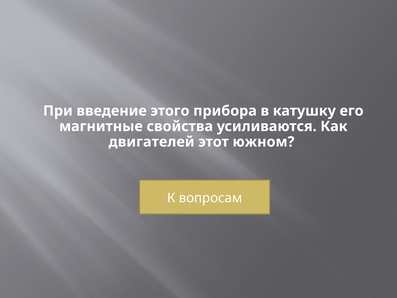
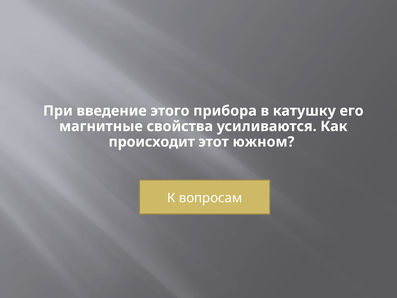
двигателей: двигателей -> происходит (152, 142)
